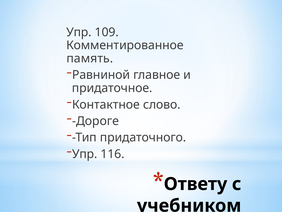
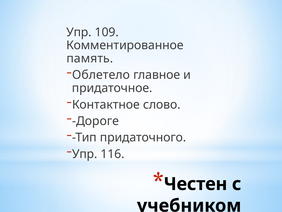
Равниной: Равниной -> Облетело (101, 75)
Ответу: Ответу -> Честен (196, 184)
